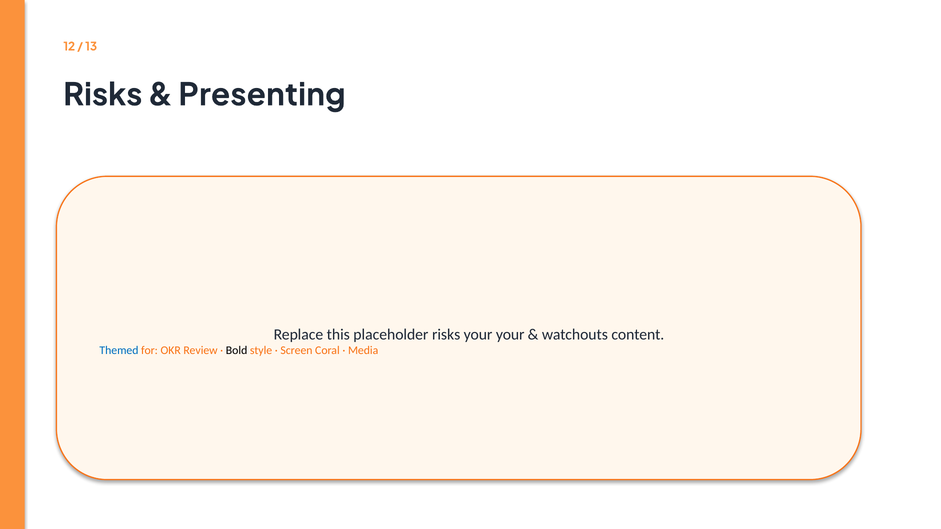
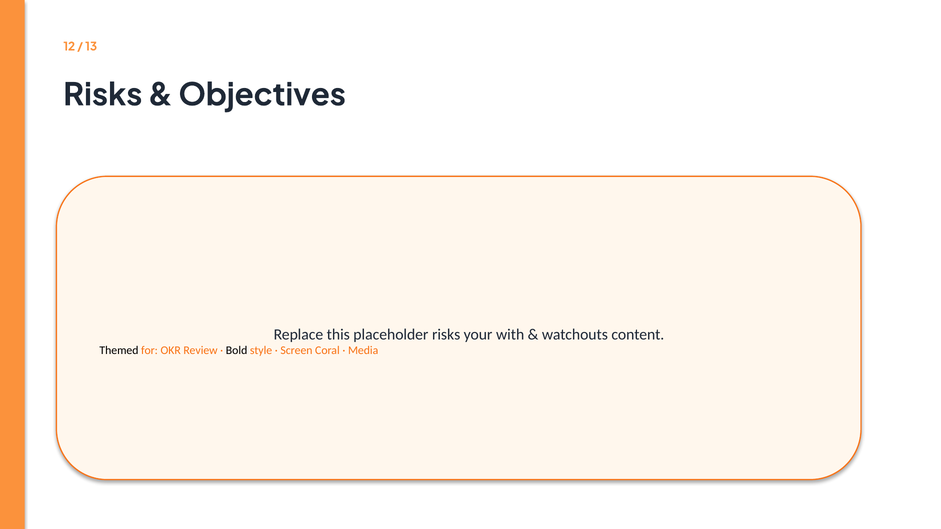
Presenting: Presenting -> Objectives (262, 95)
your your: your -> with (510, 335)
Themed colour: blue -> black (119, 351)
